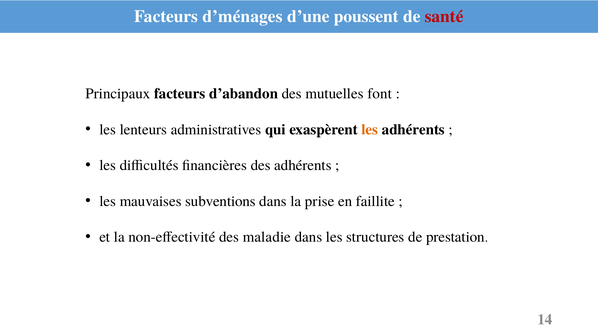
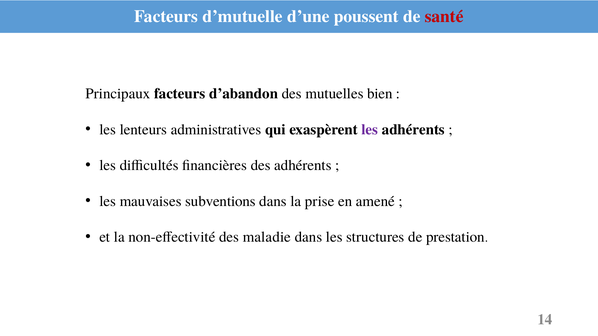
d’ménages: d’ménages -> d’mutuelle (243, 17)
font: font -> bien (380, 94)
les colour: orange -> purple (370, 130)
faillite: faillite -> amené (375, 201)
